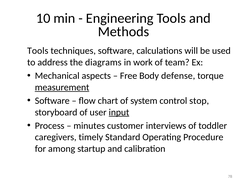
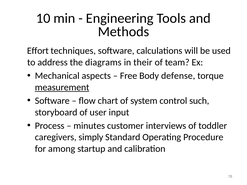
Tools: Tools -> Effort (38, 51)
work: work -> their (143, 62)
stop: stop -> such (199, 101)
input underline: present -> none (119, 112)
timely: timely -> simply (91, 137)
